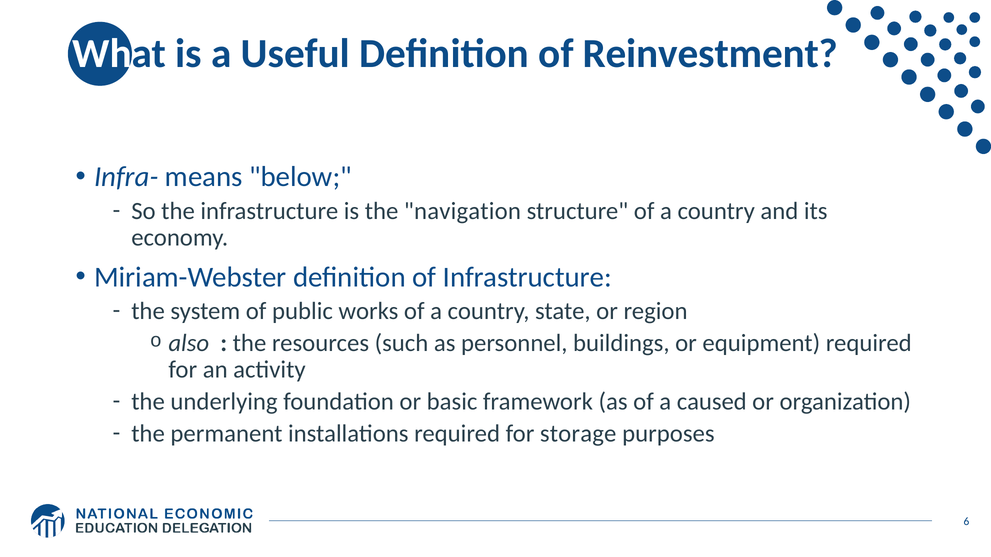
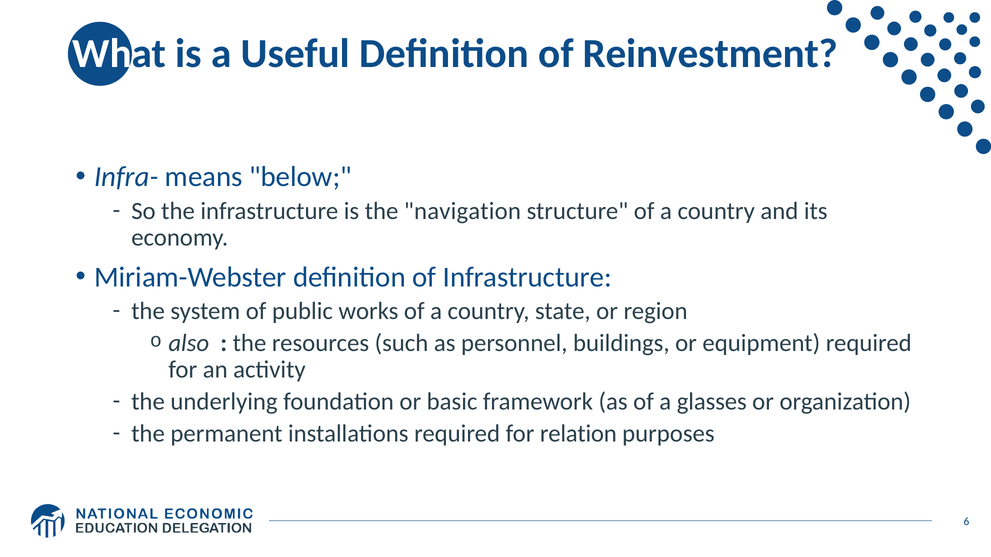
caused: caused -> glasses (712, 402)
storage: storage -> relation (578, 434)
